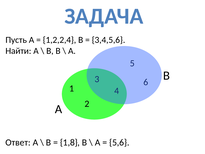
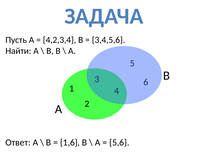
1,2,2,4: 1,2,2,4 -> 4,2,3,4 (59, 40)
1,8: 1,8 -> 1,6 (69, 142)
